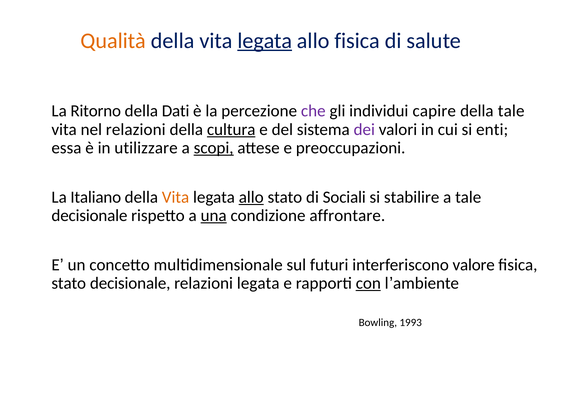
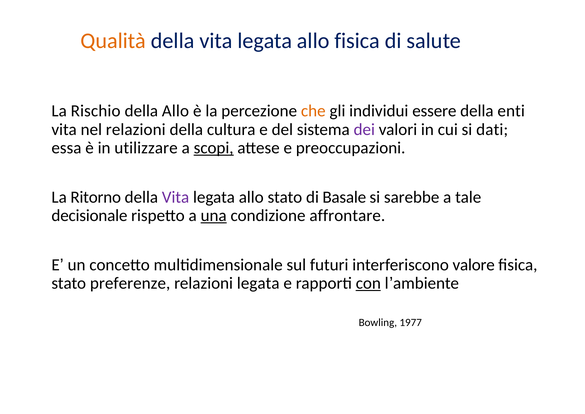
legata underline: present -> none (265, 41)
Ritorno: Ritorno -> Rischio (96, 111)
della Dati: Dati -> Allo (175, 111)
che colour: purple -> orange (313, 111)
capire: capire -> essere (434, 111)
della tale: tale -> enti (511, 111)
cultura underline: present -> none (231, 129)
enti: enti -> dati (492, 129)
Italiano: Italiano -> Ritorno (96, 197)
Vita colour: orange -> purple (176, 197)
allo underline: present -> none (251, 197)
Sociali: Sociali -> Basale (344, 197)
stabilire: stabilire -> sarebbe (412, 197)
stato decisionale: decisionale -> preferenze (130, 283)
1993: 1993 -> 1977 (411, 322)
